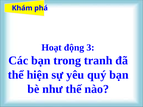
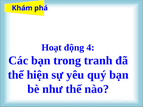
3: 3 -> 4 (90, 48)
